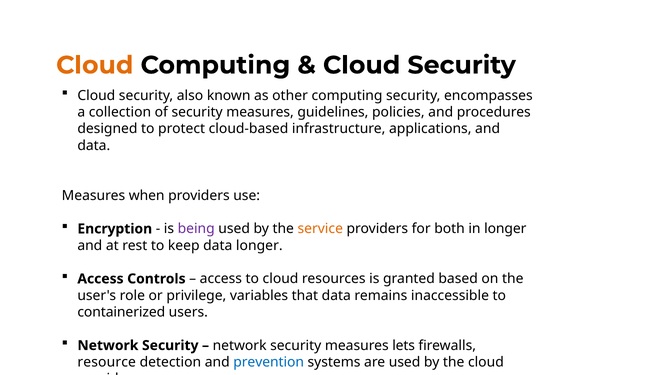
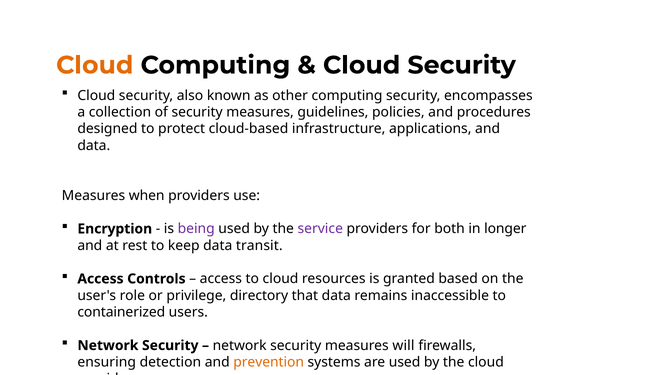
service colour: orange -> purple (320, 229)
data longer: longer -> transit (259, 246)
variables: variables -> directory (259, 296)
lets: lets -> will (403, 346)
resource: resource -> ensuring (107, 362)
prevention colour: blue -> orange (269, 362)
